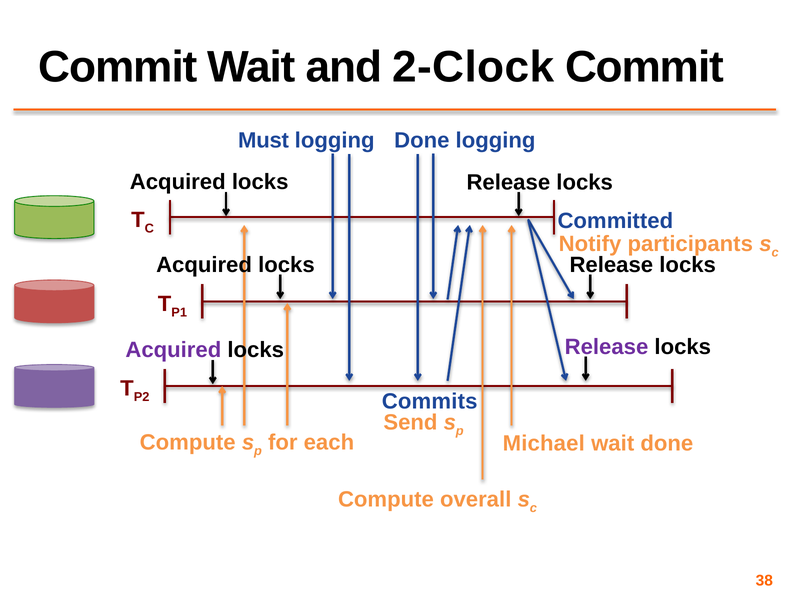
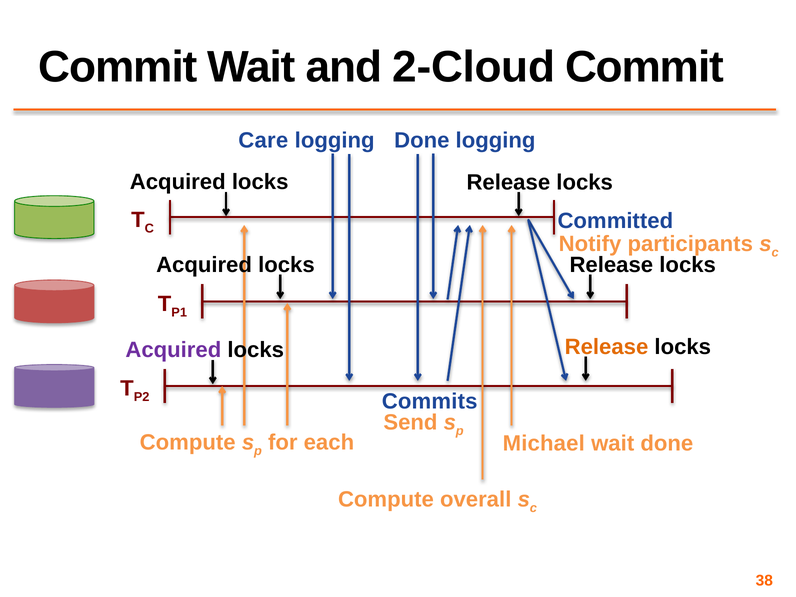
2-Clock: 2-Clock -> 2-Cloud (474, 67)
Must: Must -> Care (263, 140)
Release colour: purple -> orange (606, 347)
